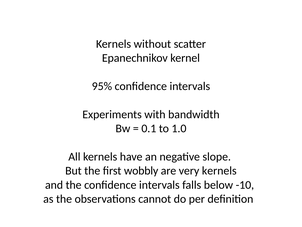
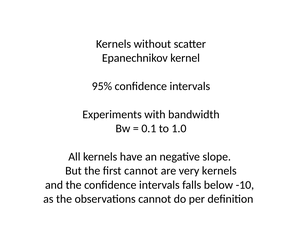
first wobbly: wobbly -> cannot (141, 170)
